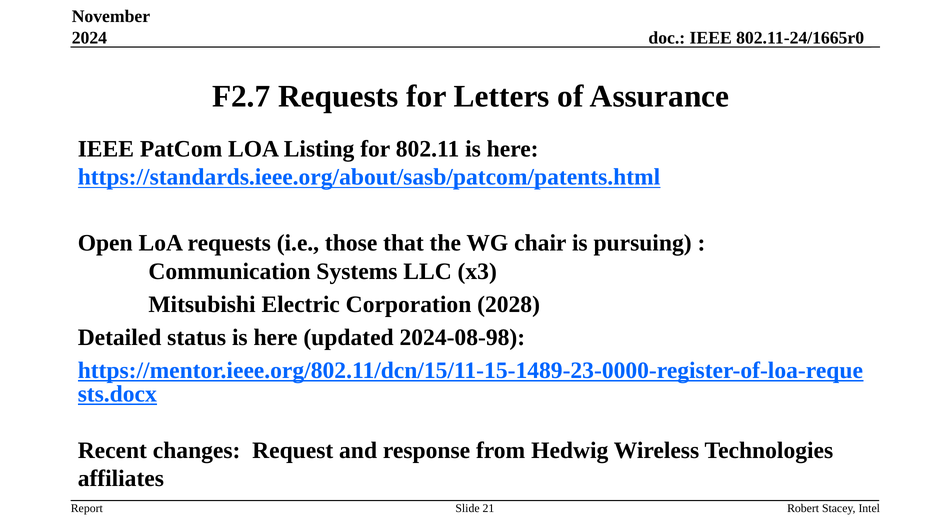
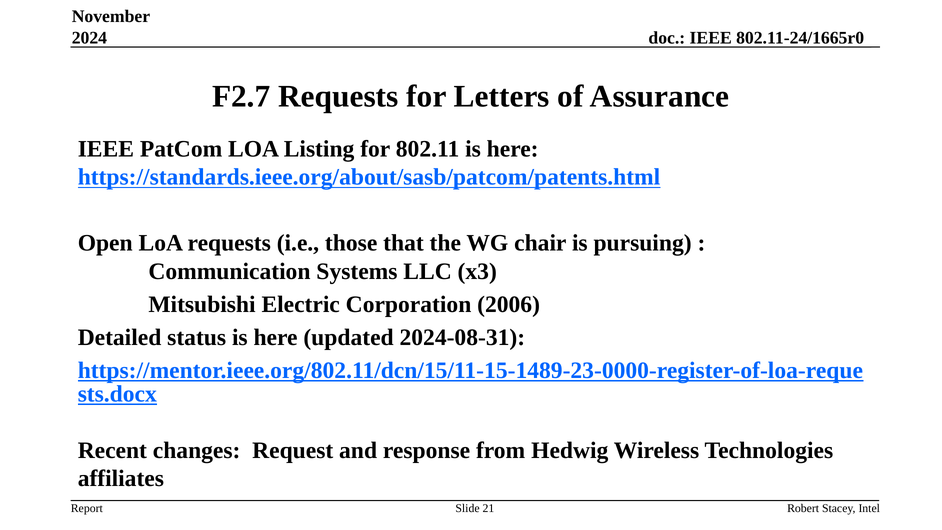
2028: 2028 -> 2006 (509, 304)
2024-08-98: 2024-08-98 -> 2024-08-31 (462, 337)
